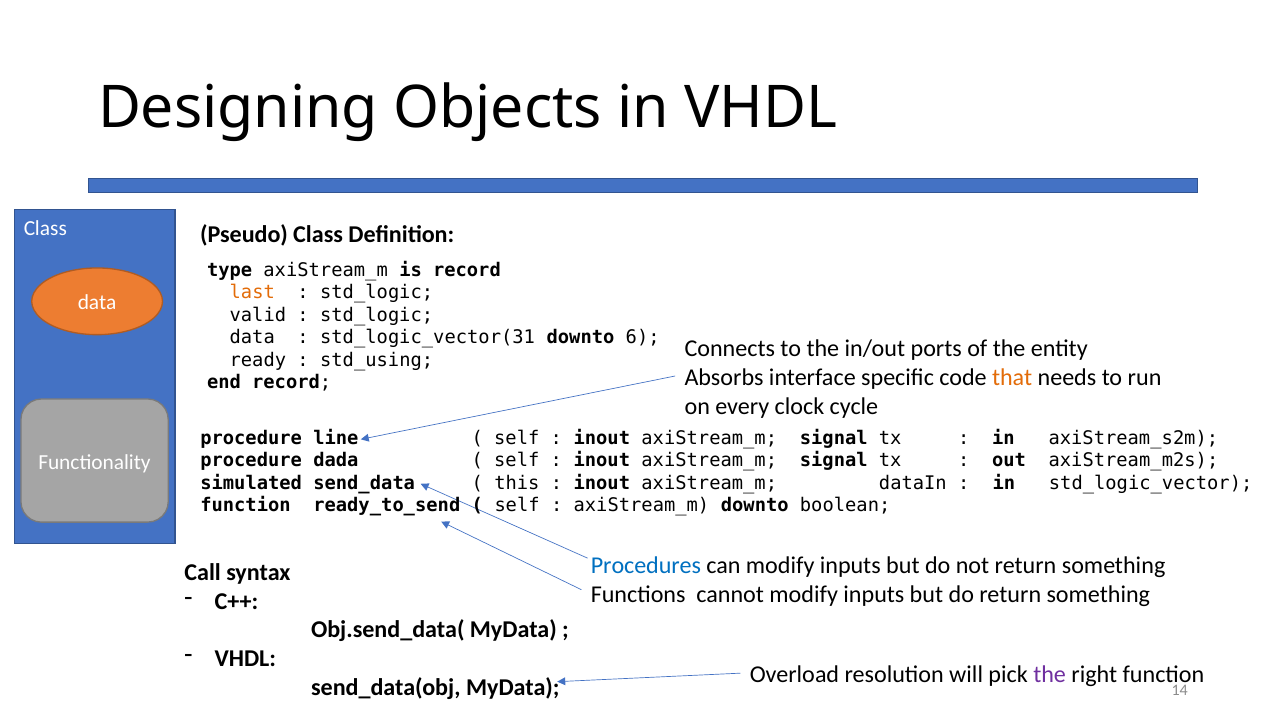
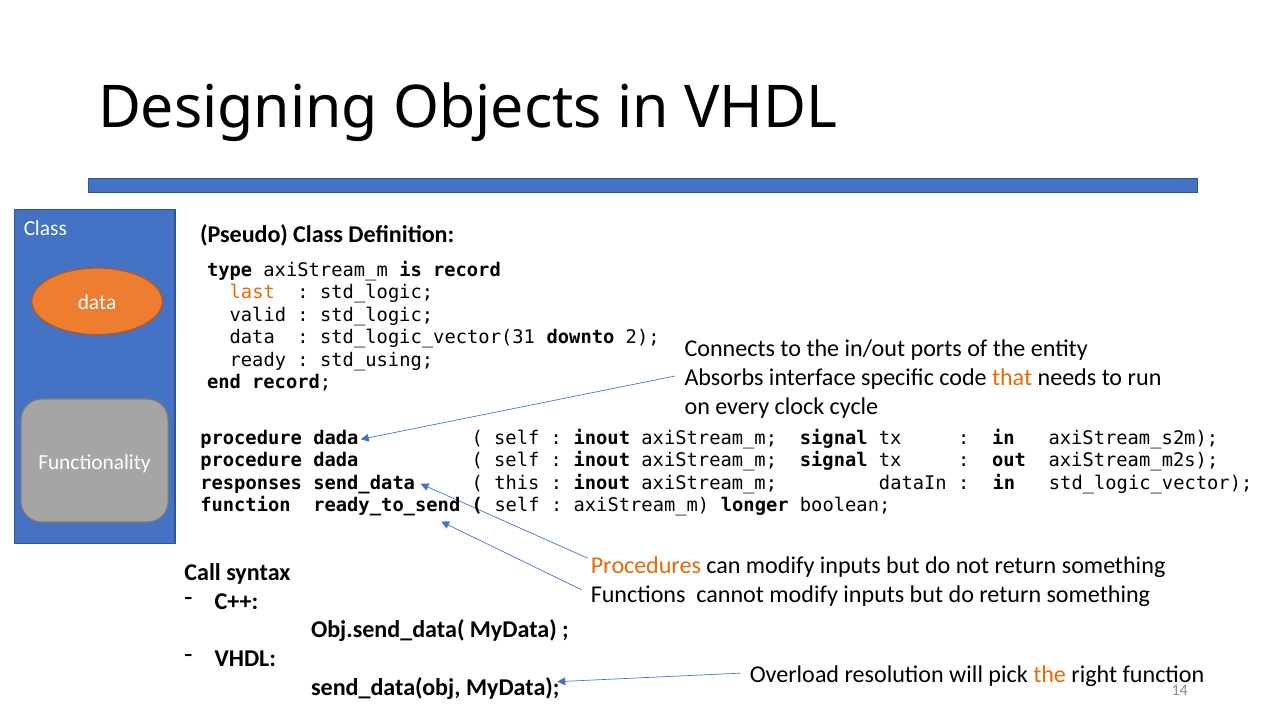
6: 6 -> 2 (643, 338)
line: line -> dada (336, 438)
simulated: simulated -> responses (251, 483)
axiStream_m downto: downto -> longer (755, 506)
Procedures colour: blue -> orange (646, 566)
the colour: purple -> orange (1050, 675)
